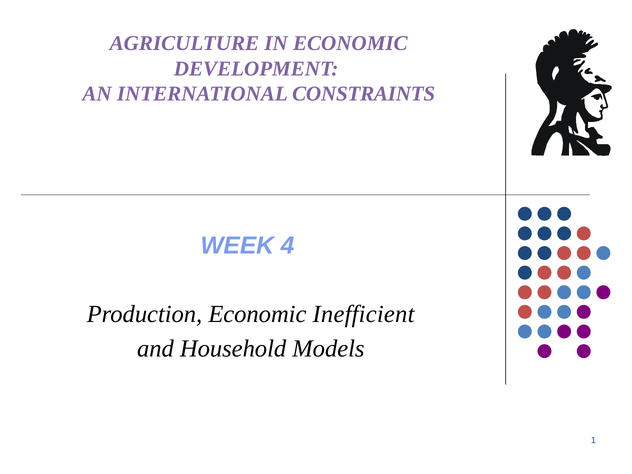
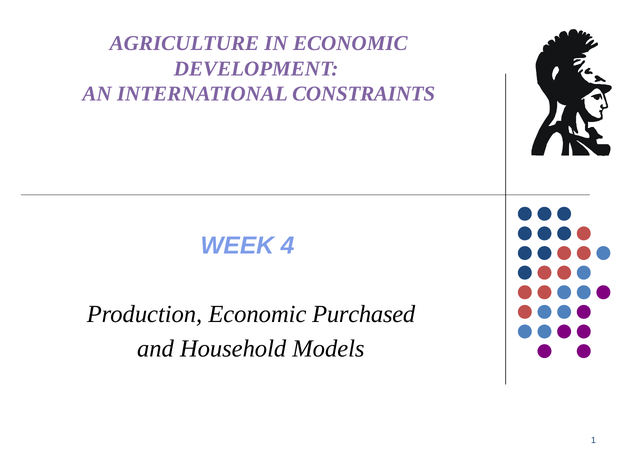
Inefficient: Inefficient -> Purchased (364, 314)
